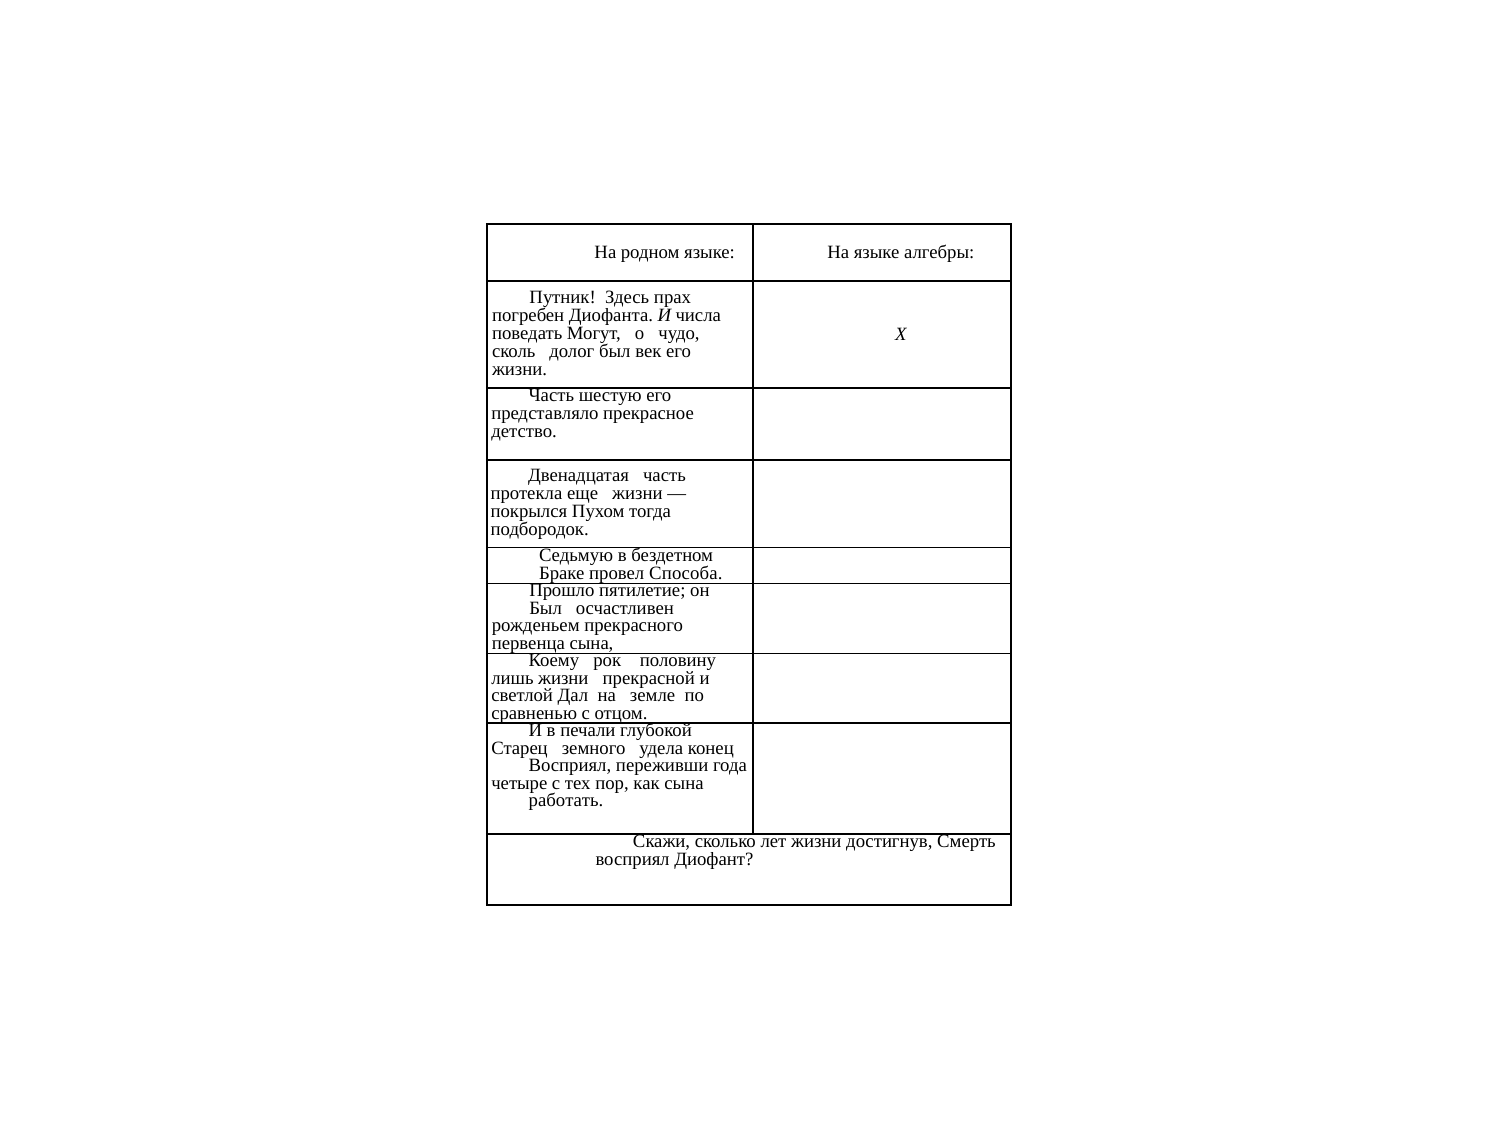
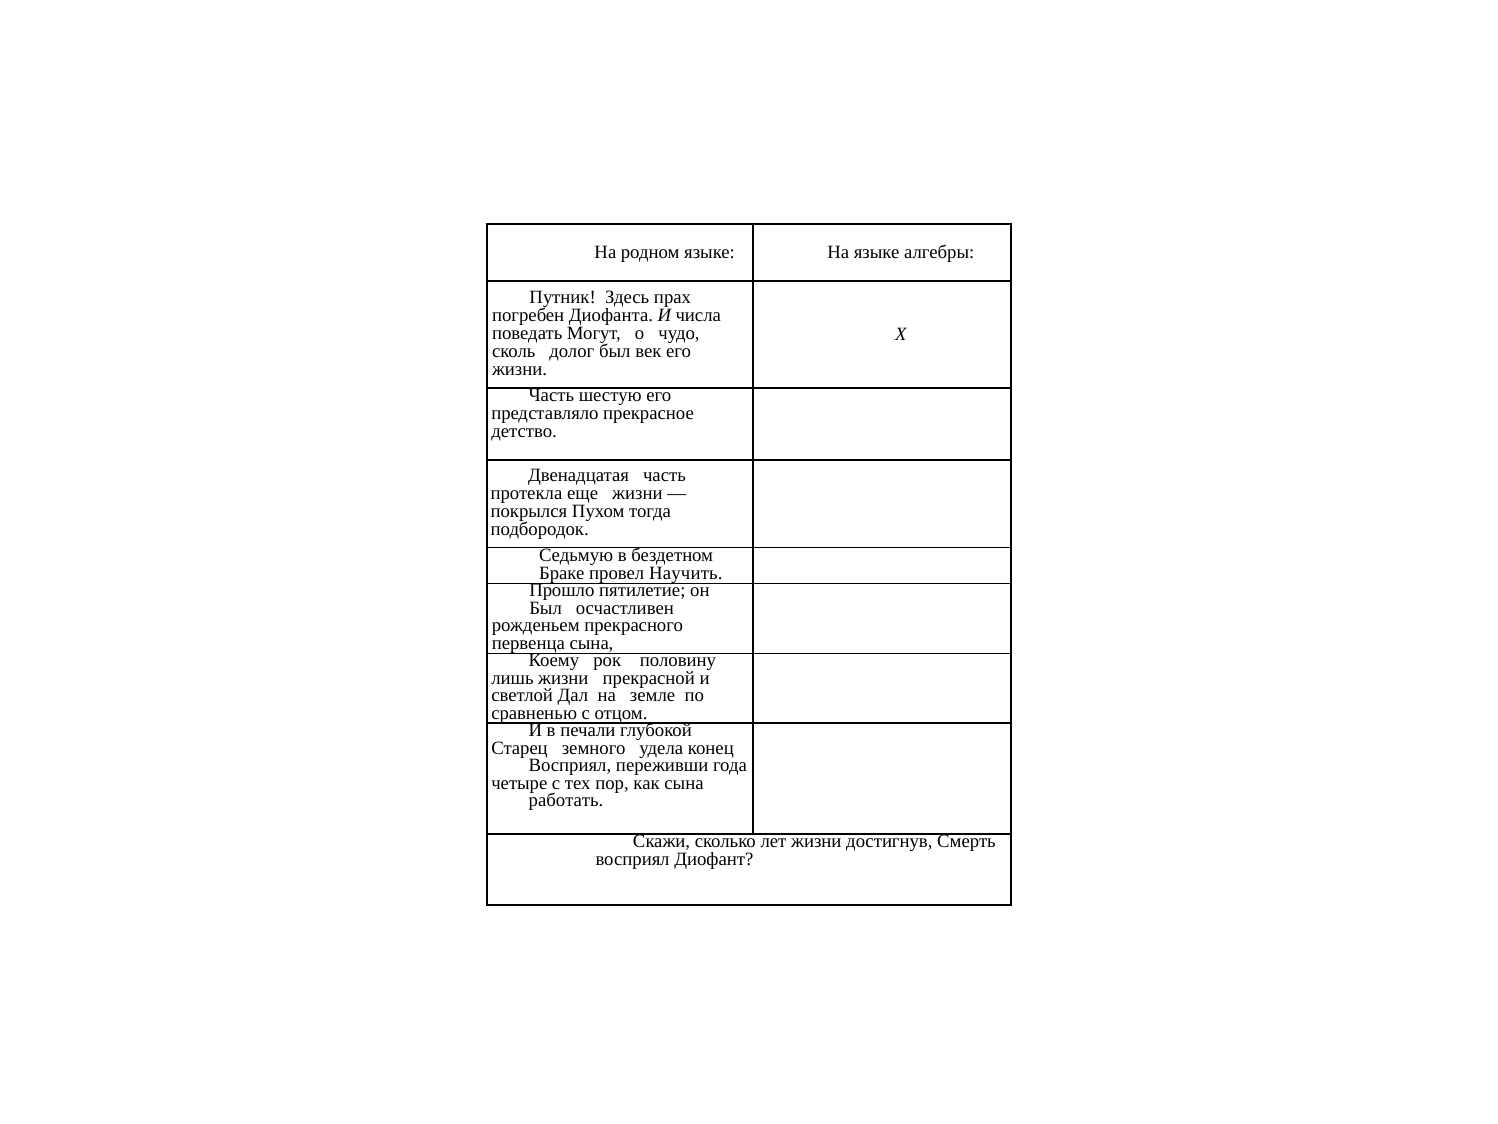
Способа: Способа -> Научить (686, 573)
